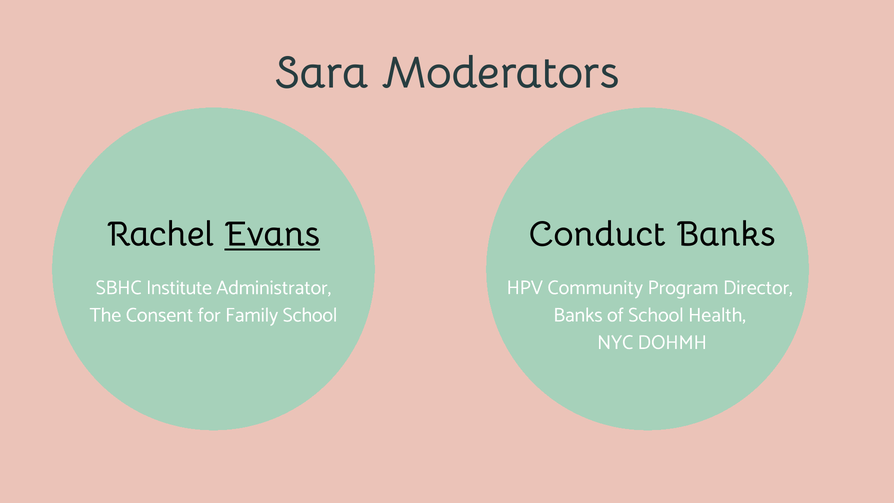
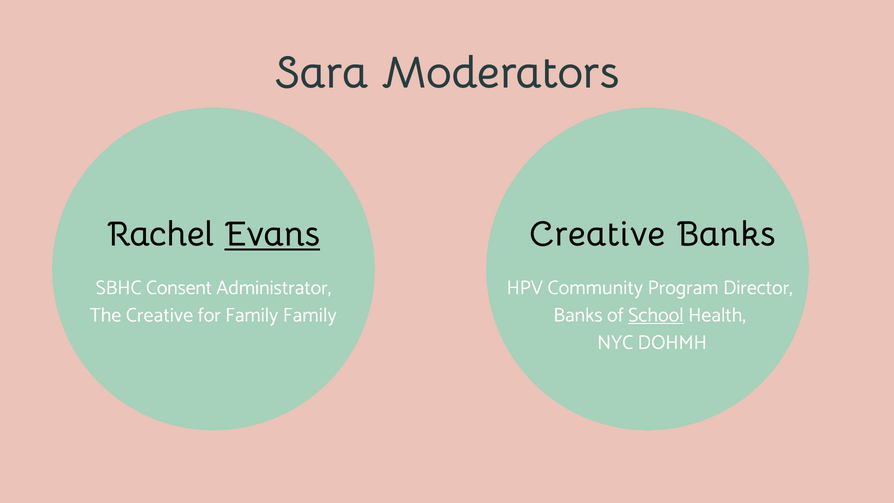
Conduct: Conduct -> Creative (597, 234)
Institute: Institute -> Consent (179, 288)
The Consent: Consent -> Creative (159, 315)
Family School: School -> Family (310, 315)
School underline: none -> present (656, 315)
